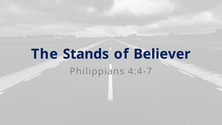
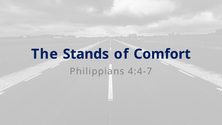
Believer: Believer -> Comfort (162, 54)
